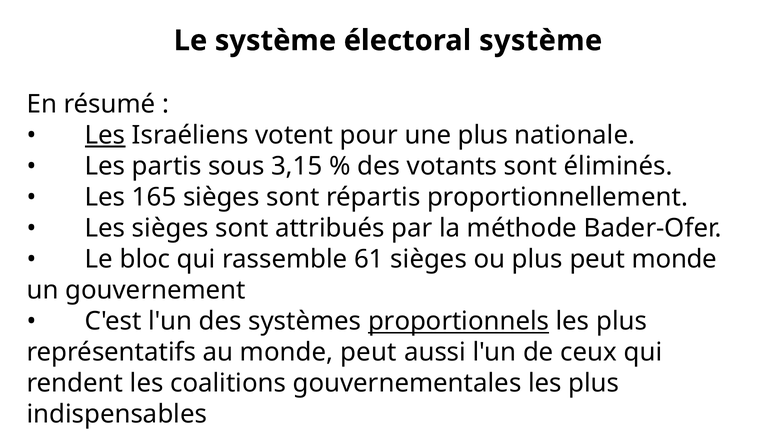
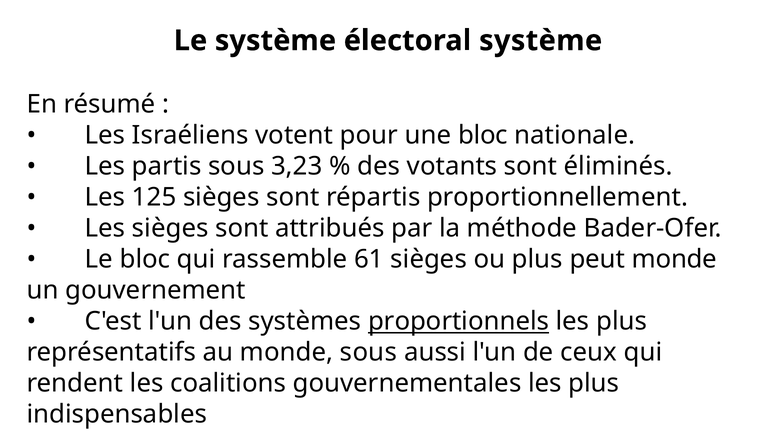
Les underline: present -> none (105, 135)
une plus: plus -> bloc (483, 135)
3,15: 3,15 -> 3,23 (297, 166)
165: 165 -> 125 (154, 197)
monde peut: peut -> sous (368, 352)
